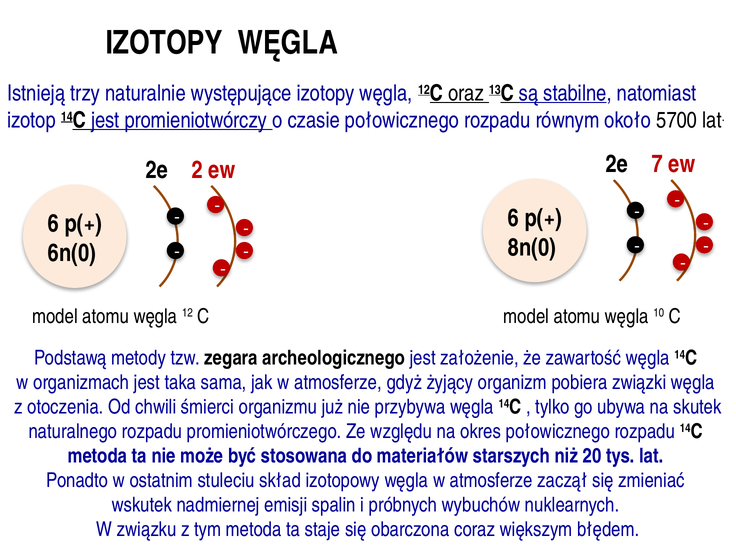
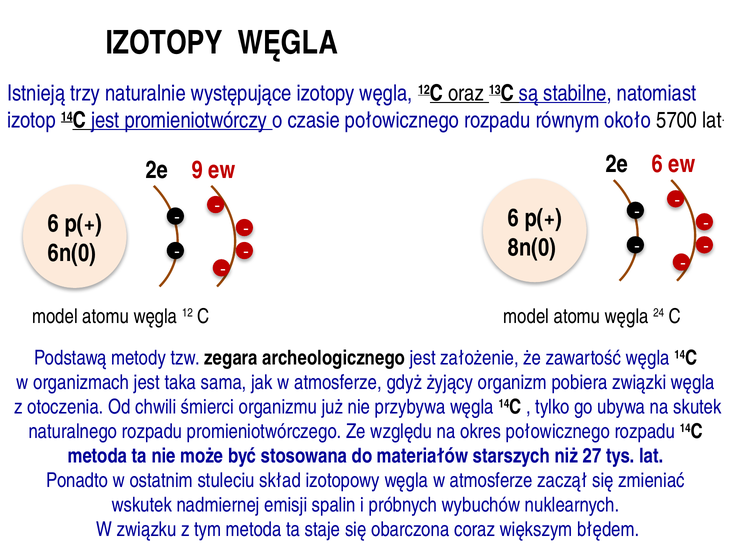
2e 7: 7 -> 6 (657, 164)
2: 2 -> 9 (197, 170)
10: 10 -> 24 (659, 313)
20: 20 -> 27 (592, 456)
